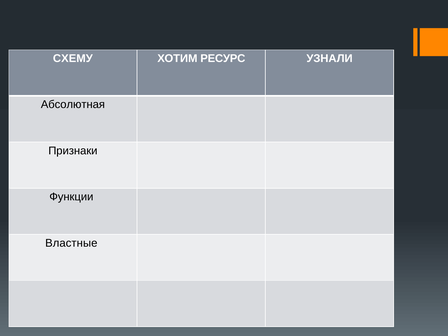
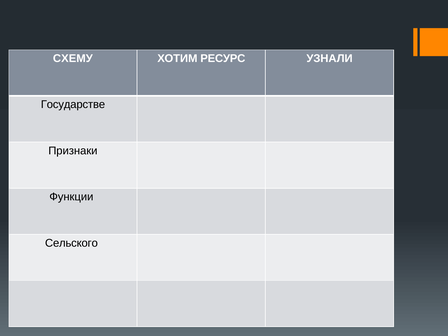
Абсолютная: Абсолютная -> Государстве (73, 105)
Властные: Властные -> Сельского (71, 243)
